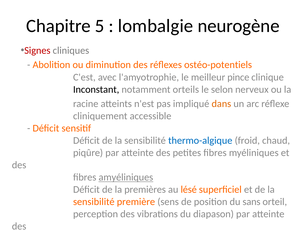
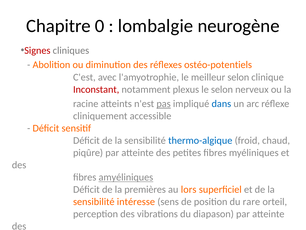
5: 5 -> 0 (100, 26)
meilleur pince: pince -> selon (238, 77)
Inconstant colour: black -> red (96, 89)
orteils: orteils -> plexus (186, 89)
pas underline: none -> present (164, 103)
dans colour: orange -> blue (221, 103)
lésé: lésé -> lors (189, 189)
première: première -> intéresse (136, 201)
sans: sans -> rare (251, 201)
